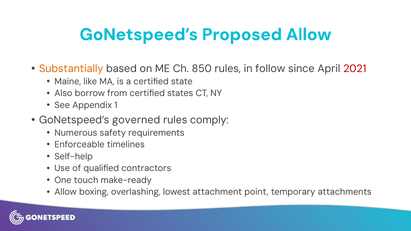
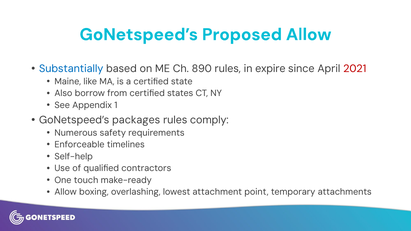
Substantially colour: orange -> blue (71, 69)
850: 850 -> 890 (202, 69)
follow: follow -> expire (270, 69)
governed: governed -> packages (136, 120)
